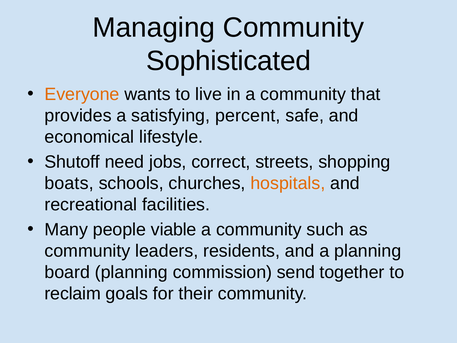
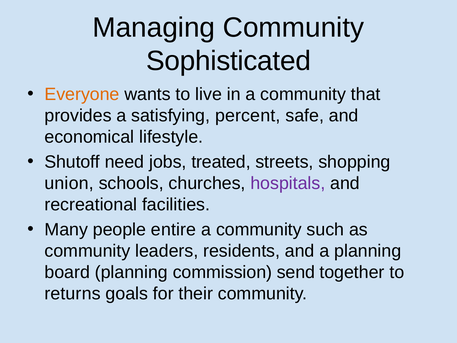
correct: correct -> treated (221, 162)
boats: boats -> union (69, 183)
hospitals colour: orange -> purple (288, 183)
viable: viable -> entire (174, 229)
reclaim: reclaim -> returns (73, 293)
